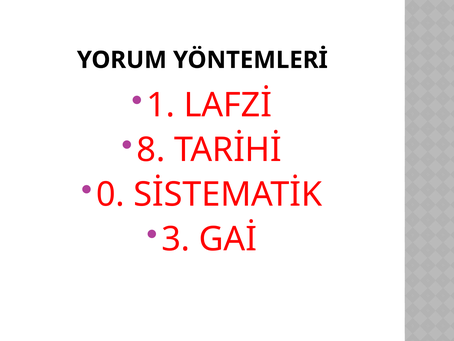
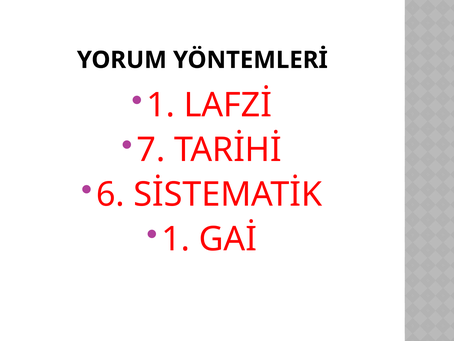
8: 8 -> 7 (151, 150)
0: 0 -> 6 (110, 194)
3: 3 -> 1 (176, 239)
